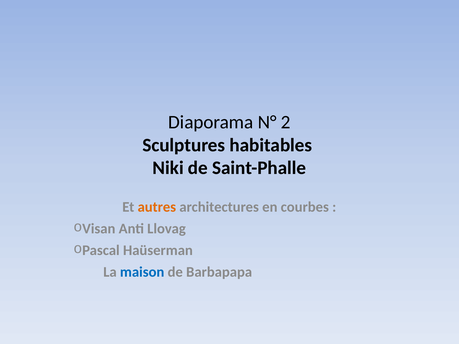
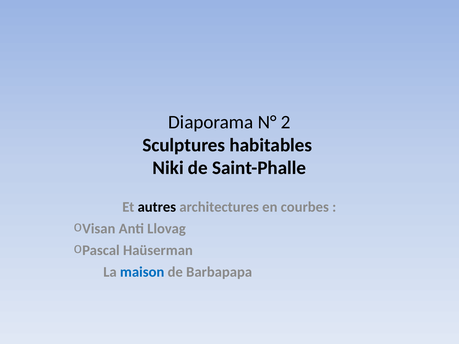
autres colour: orange -> black (157, 207)
